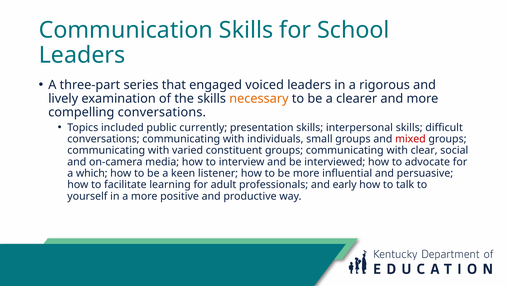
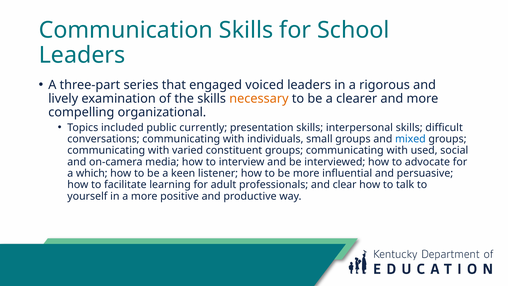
compelling conversations: conversations -> organizational (162, 112)
mixed colour: red -> blue (410, 139)
clear: clear -> used (424, 150)
early: early -> clear (345, 185)
